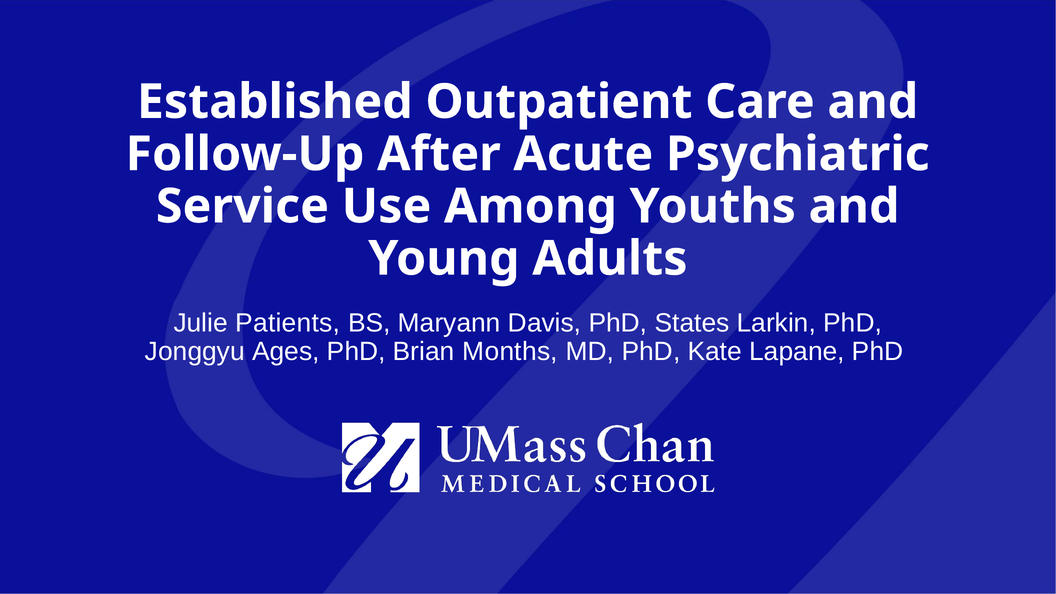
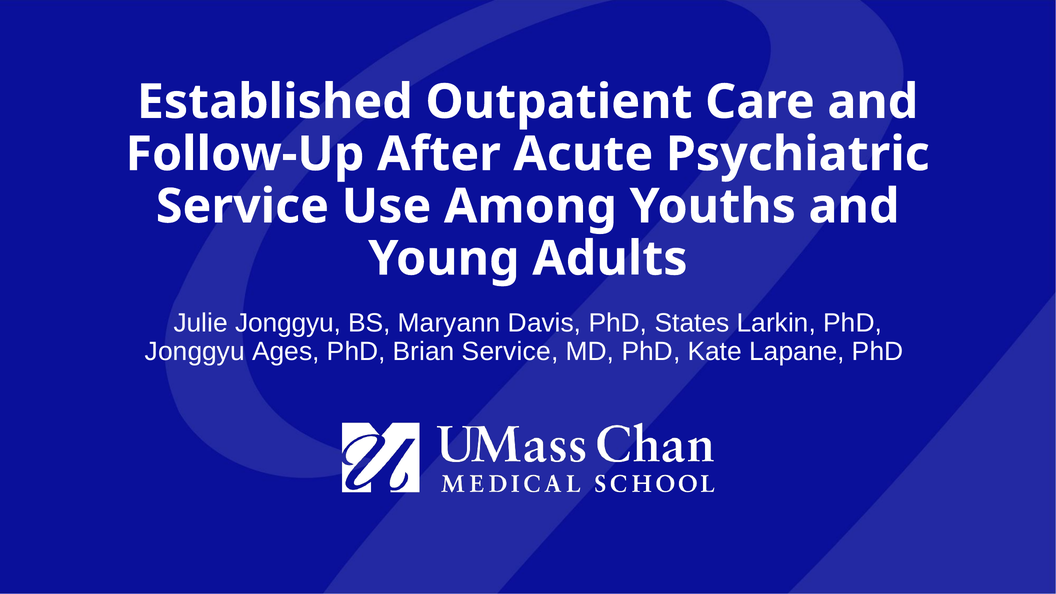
Julie Patients: Patients -> Jonggyu (288, 323)
Brian Months: Months -> Service (510, 351)
